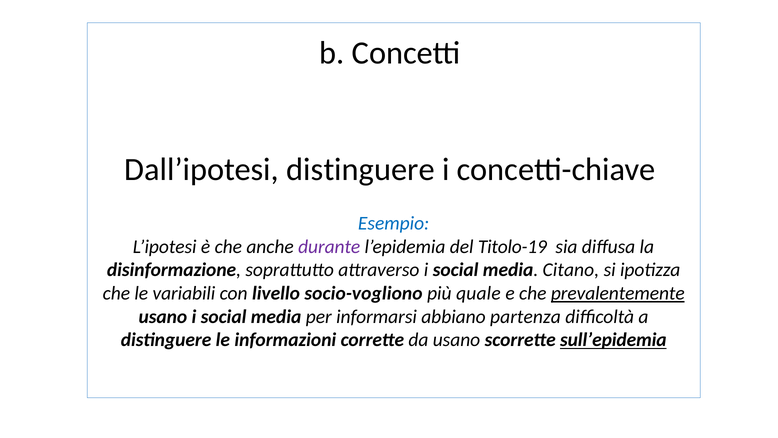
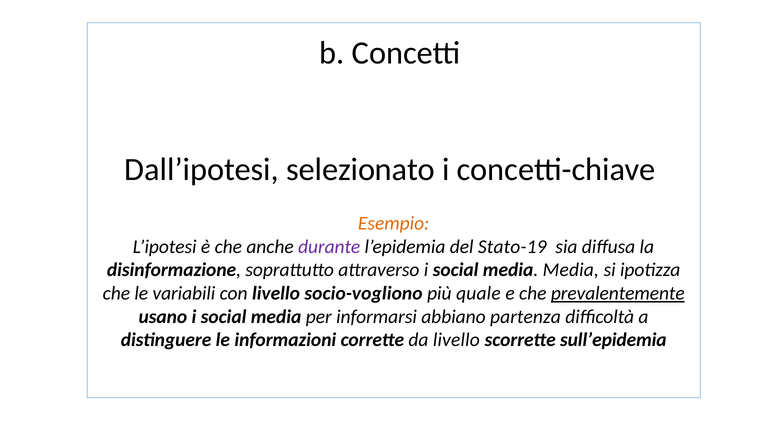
Dall’ipotesi distinguere: distinguere -> selezionato (361, 170)
Esempio colour: blue -> orange (394, 223)
Titolo-19: Titolo-19 -> Stato-19 (512, 246)
media Citano: Citano -> Media (571, 270)
da usano: usano -> livello (456, 340)
sull’epidemia underline: present -> none (613, 340)
